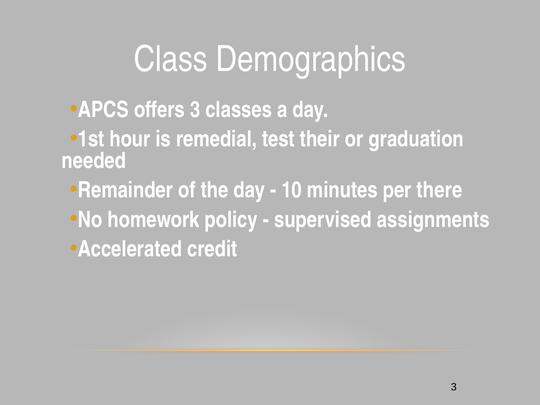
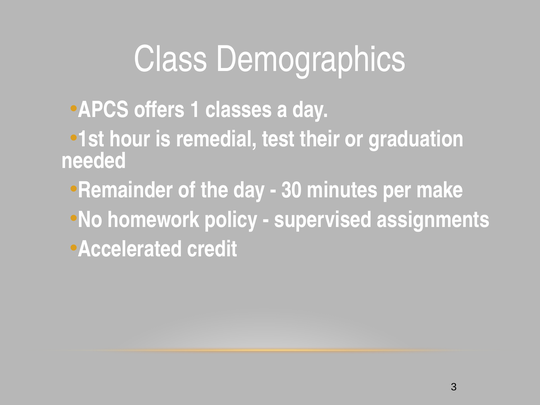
offers 3: 3 -> 1 (195, 110)
10: 10 -> 30 (292, 190)
there: there -> make (440, 190)
